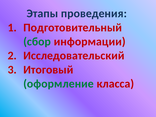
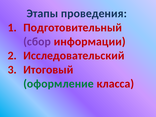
сбор colour: green -> purple (37, 42)
